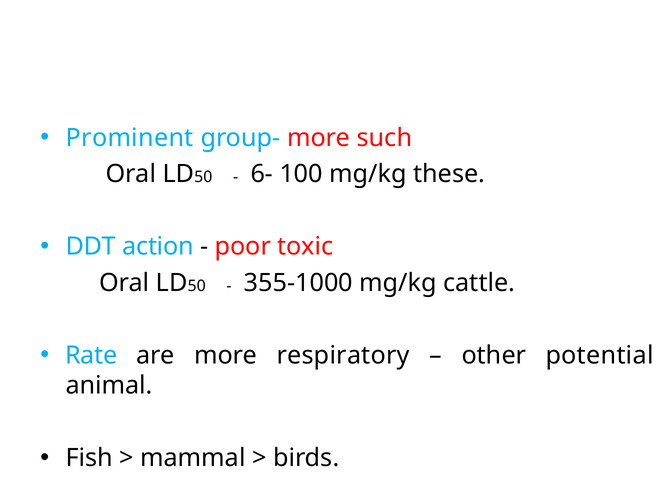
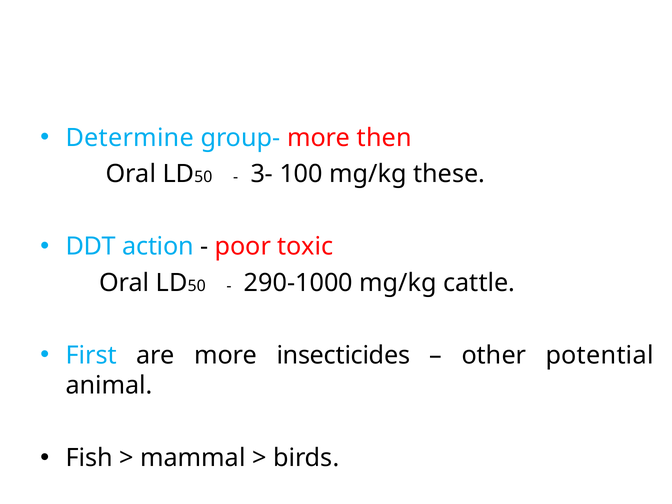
Prominent: Prominent -> Determine (130, 138)
such: such -> then (384, 138)
6-: 6- -> 3- (262, 174)
355-1000: 355-1000 -> 290-1000 (298, 283)
Rate: Rate -> First (91, 355)
respiratory: respiratory -> insecticides (343, 355)
